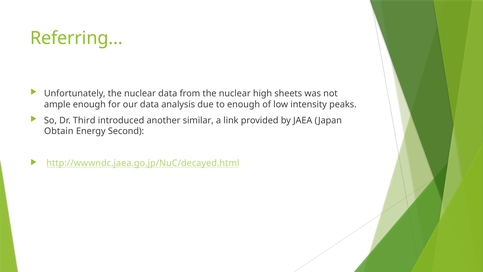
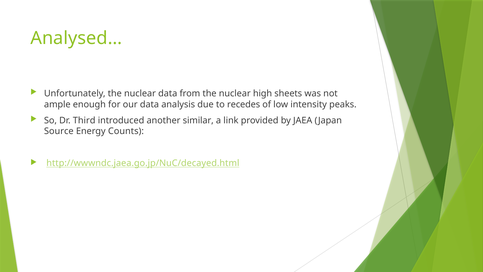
Referring…: Referring… -> Analysed… (76, 38)
to enough: enough -> recedes (244, 104)
Obtain: Obtain -> Source (59, 131)
Second: Second -> Counts (126, 131)
